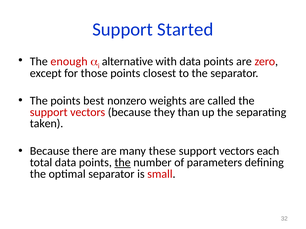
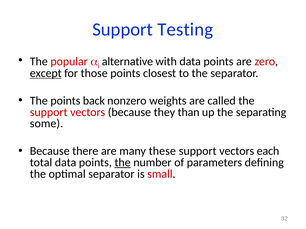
Started: Started -> Testing (185, 30)
enough: enough -> popular (69, 62)
except underline: none -> present (46, 73)
best: best -> back (94, 101)
taken: taken -> some (46, 124)
